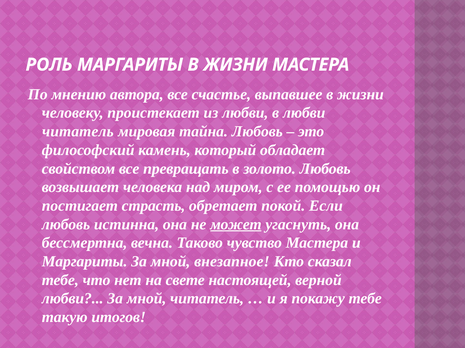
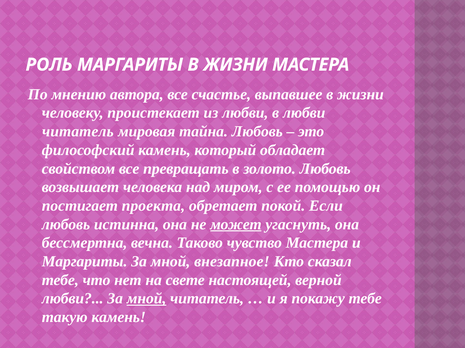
страсть: страсть -> проекта (153, 206)
мной underline: none -> present (147, 299)
такую итогов: итогов -> камень (119, 318)
